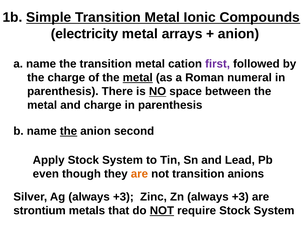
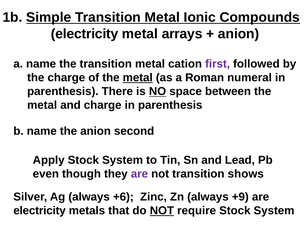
the underline: present -> none (69, 131)
are colour: orange -> purple (139, 174)
anions: anions -> shows (246, 174)
Ag always +3: +3 -> +6 (123, 197)
Zn always +3: +3 -> +9 (240, 197)
strontium: strontium -> electricity (40, 211)
